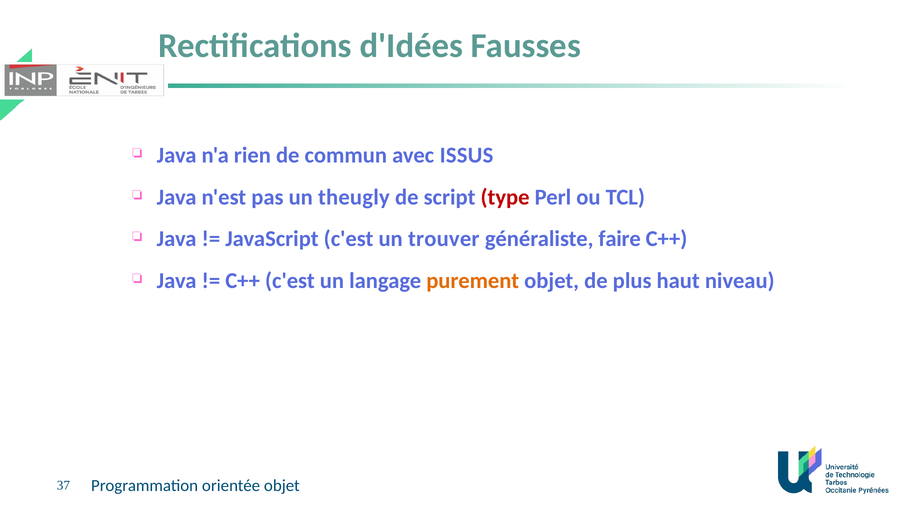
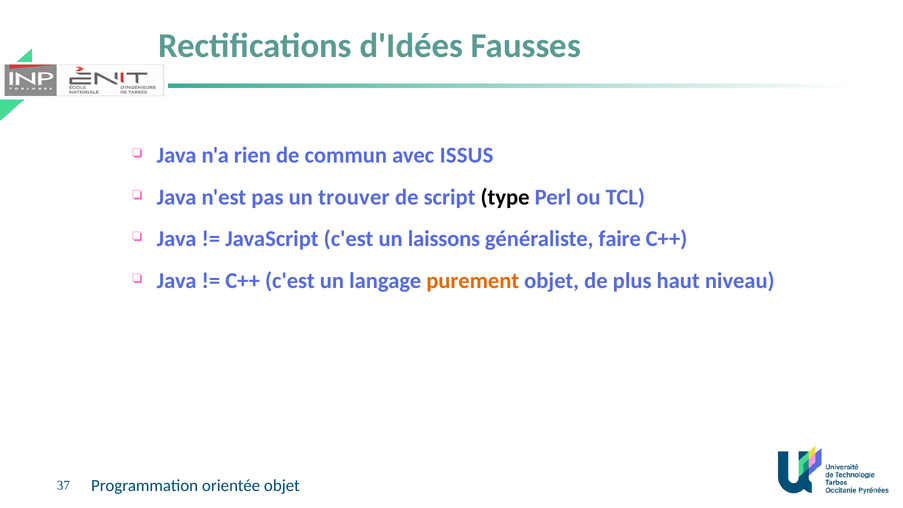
theugly: theugly -> trouver (354, 197)
type colour: red -> black (505, 197)
trouver: trouver -> laissons (444, 239)
